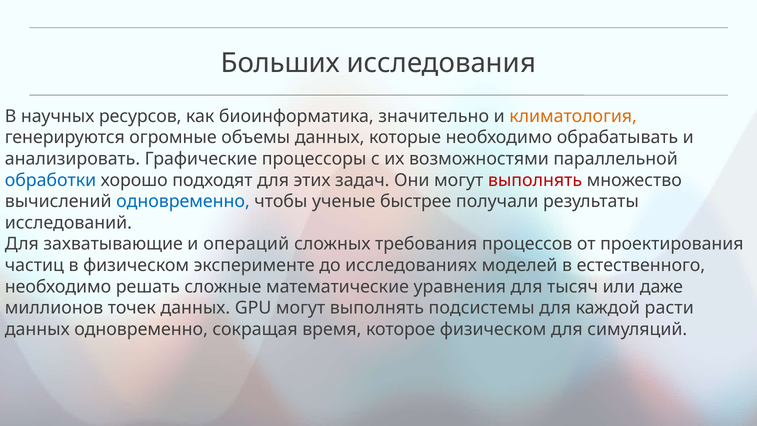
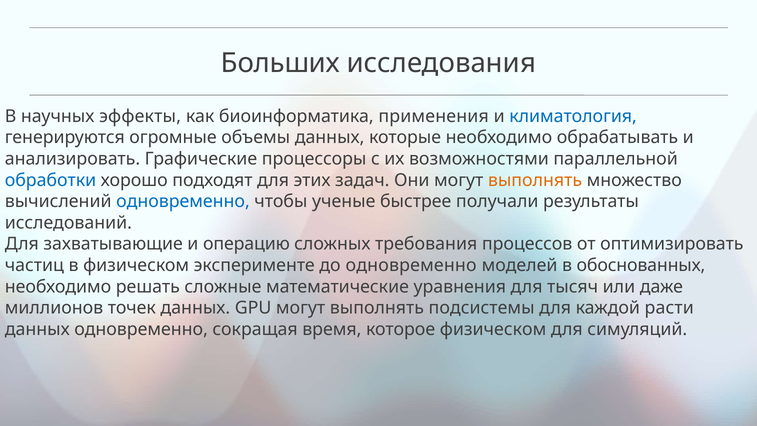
ресурсов: ресурсов -> эффекты (140, 116)
значительно: значительно -> применения (434, 116)
климатология colour: orange -> blue (573, 116)
выполнять colour: red -> orange (535, 180)
операций: операций -> операцию (246, 244)
проектирования: проектирования -> оптимизировать (672, 244)
до исследованиях: исследованиях -> одновременно (411, 265)
естественного: естественного -> обоснованных (641, 265)
